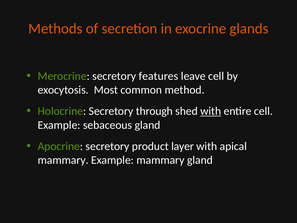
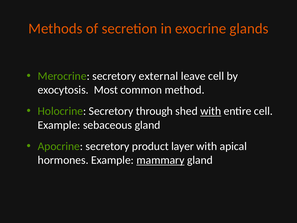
features: features -> external (158, 76)
mammary: mammary -> hormones (63, 160)
mammary underline: none -> present (160, 160)
